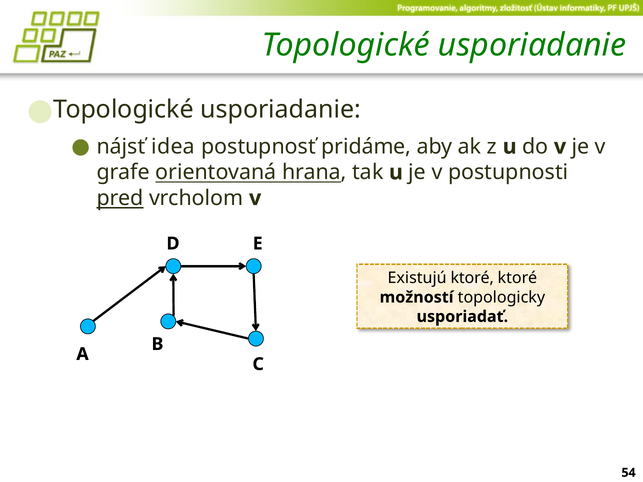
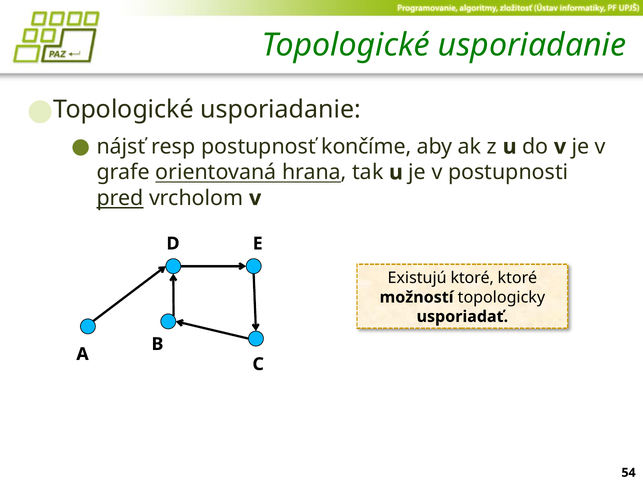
idea: idea -> resp (173, 147)
pridáme: pridáme -> končíme (366, 147)
